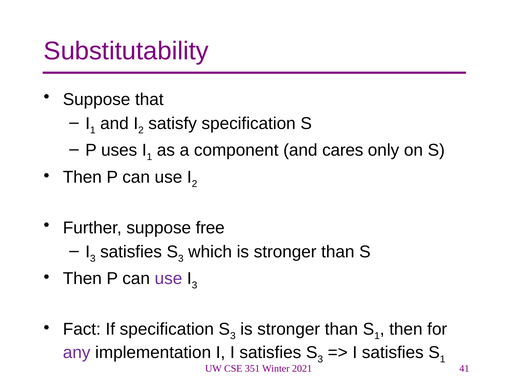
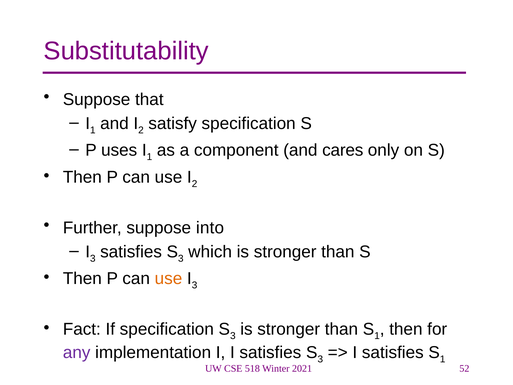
free: free -> into (210, 228)
use colour: purple -> orange (168, 278)
351: 351 -> 518 (252, 368)
41: 41 -> 52 (464, 368)
